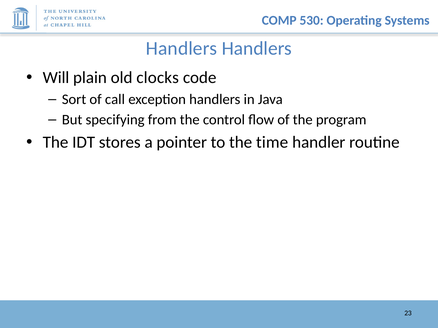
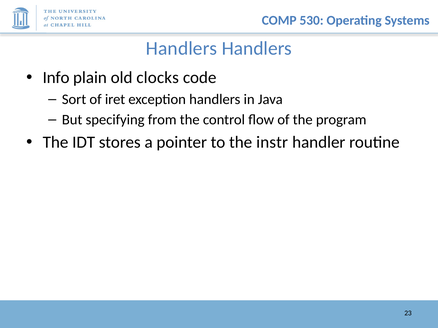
Will: Will -> Info (56, 78)
call: call -> iret (115, 100)
time: time -> instr (272, 143)
